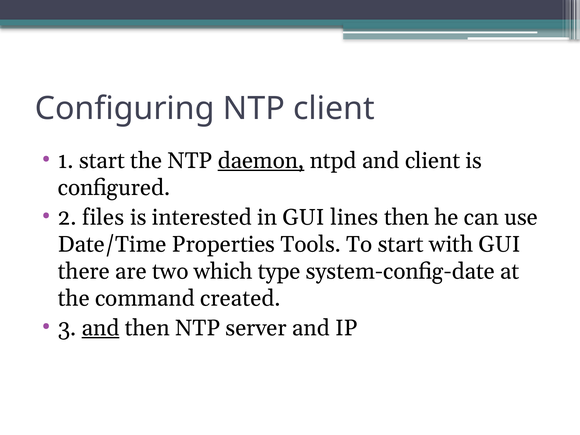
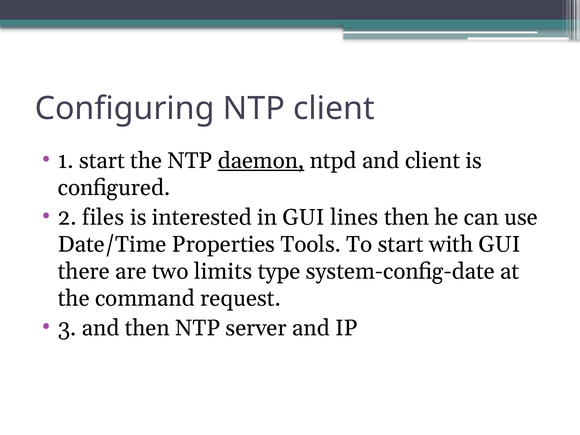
which: which -> limits (223, 271)
created: created -> request (240, 298)
and underline: present -> none (101, 328)
